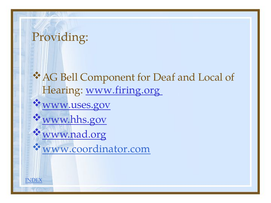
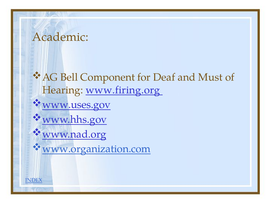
Providing: Providing -> Academic (60, 37)
Local: Local -> Must (210, 77)
www.coordinator.com: www.coordinator.com -> www.organization.com (96, 149)
